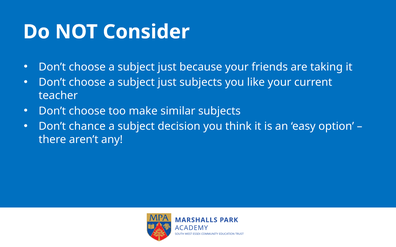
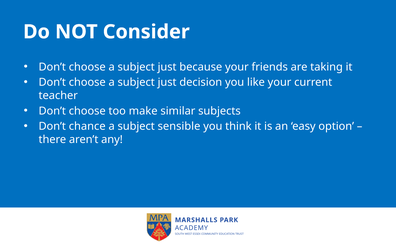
just subjects: subjects -> decision (201, 83)
decision: decision -> sensible (179, 127)
